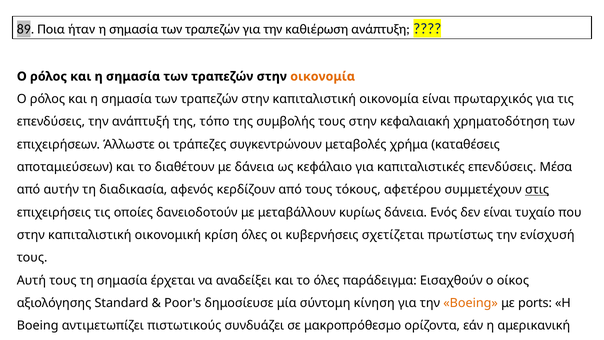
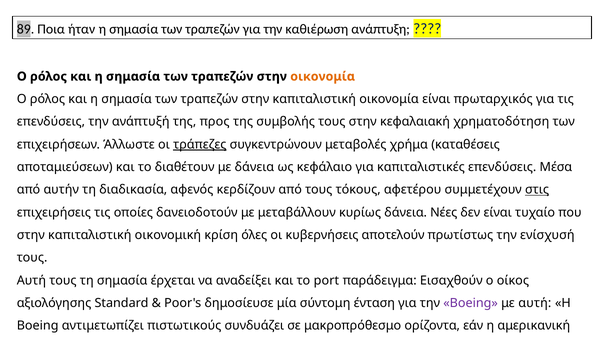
τόπο: τόπο -> προς (215, 122)
τράπεζες underline: none -> present (200, 144)
Ενός: Ενός -> Νέες (444, 212)
σχετίζεται: σχετίζεται -> αποτελούν (393, 235)
το όλες: όλες -> port (326, 280)
κίνηση: κίνηση -> ένταση (374, 303)
Βοeing colour: orange -> purple (471, 303)
με ports: ports -> αυτή (535, 303)
